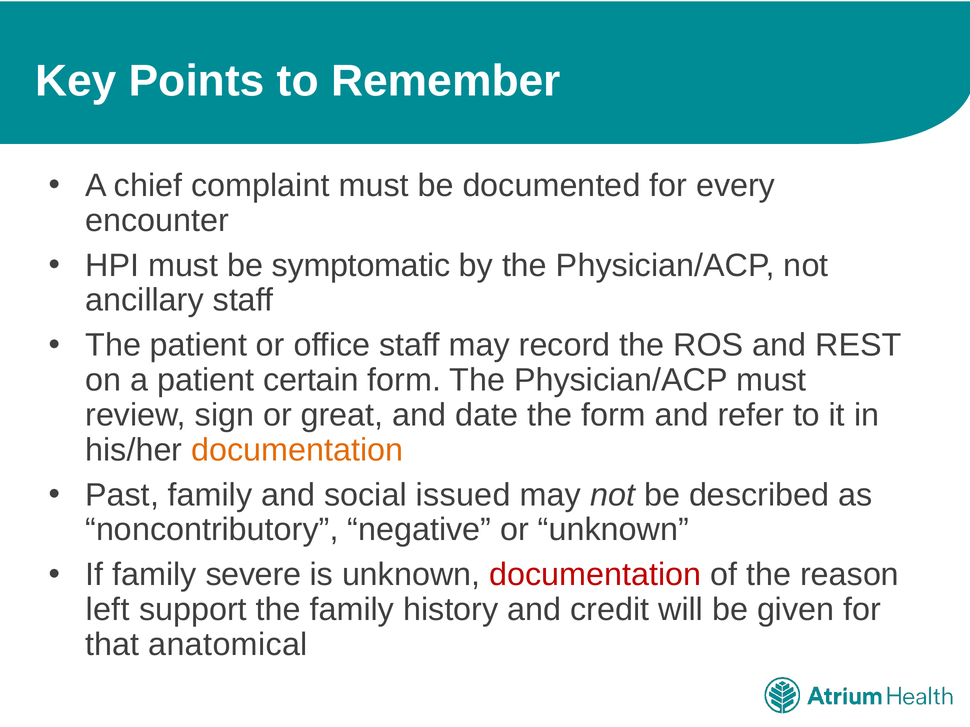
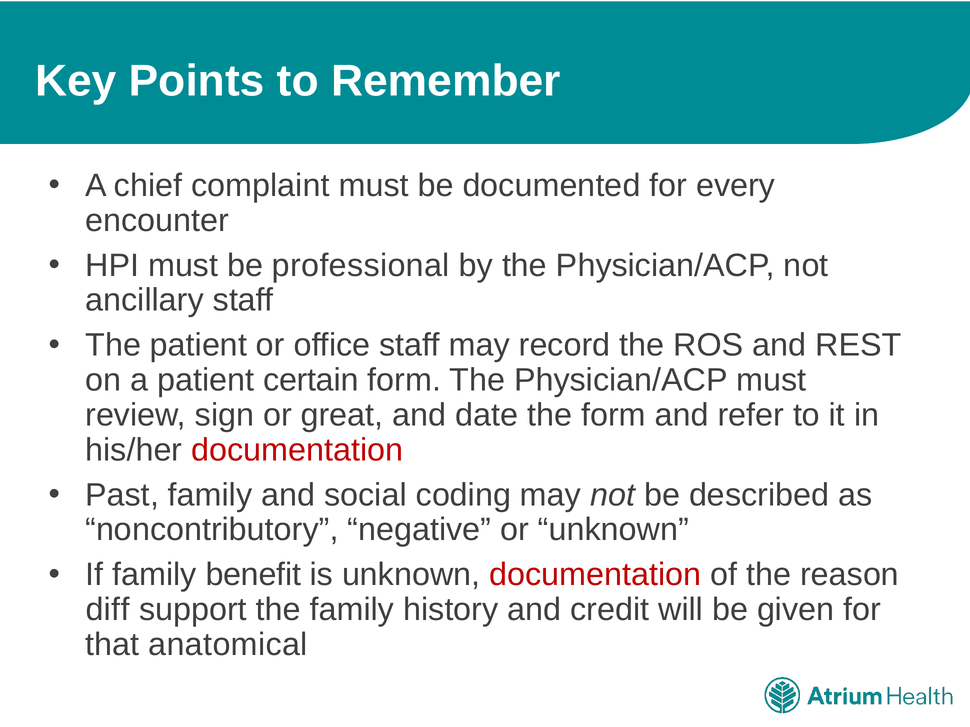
symptomatic: symptomatic -> professional (361, 266)
documentation colour: orange -> red (297, 450)
issued: issued -> coding (463, 495)
severe: severe -> benefit (253, 575)
left: left -> diff (108, 610)
